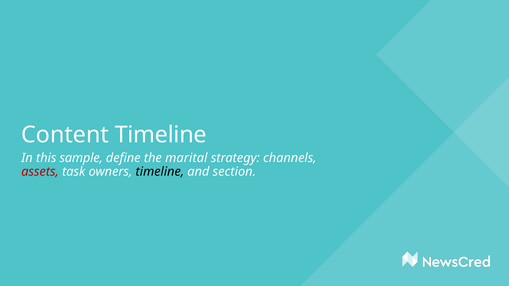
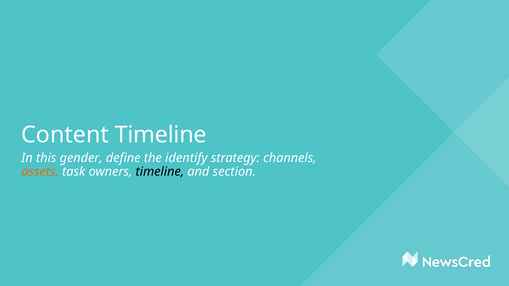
sample: sample -> gender (81, 158)
marital: marital -> identify (186, 158)
assets colour: red -> orange (40, 172)
